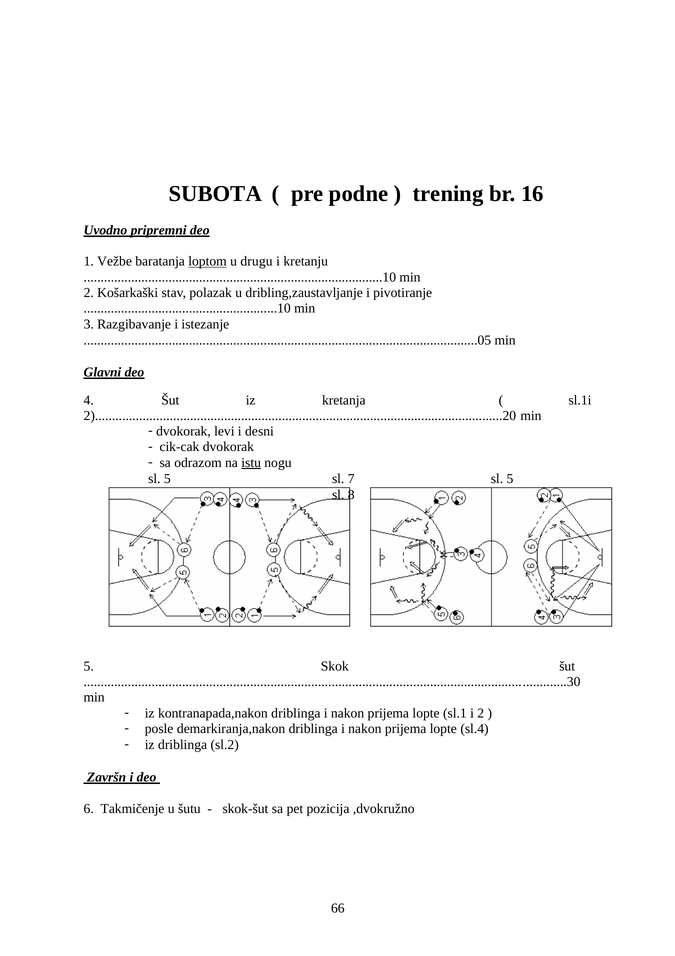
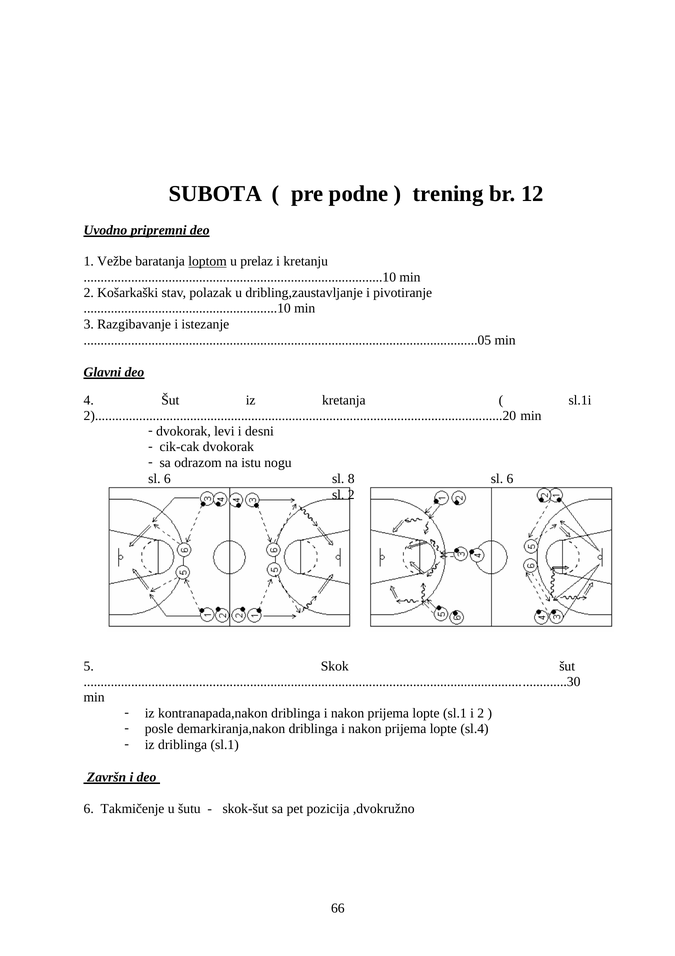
16: 16 -> 12 (532, 194)
drugu: drugu -> prelaz (257, 261)
istu underline: present -> none (251, 462)
5: 5 -> 6 (167, 478)
7: 7 -> 8 (351, 478)
5: 5 -> 6 (510, 478)
sl 8: 8 -> 2 (351, 494)
driblinga sl.2: sl.2 -> sl.1 (225, 745)
